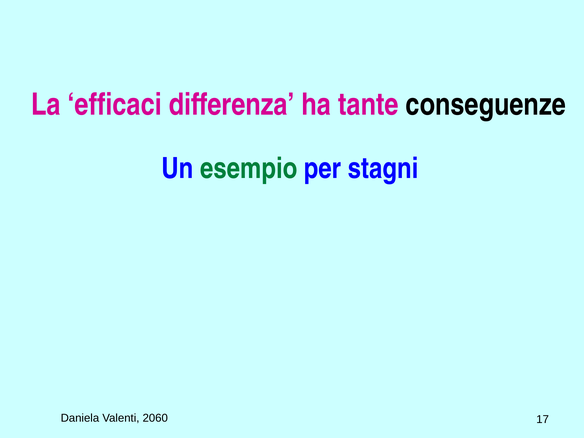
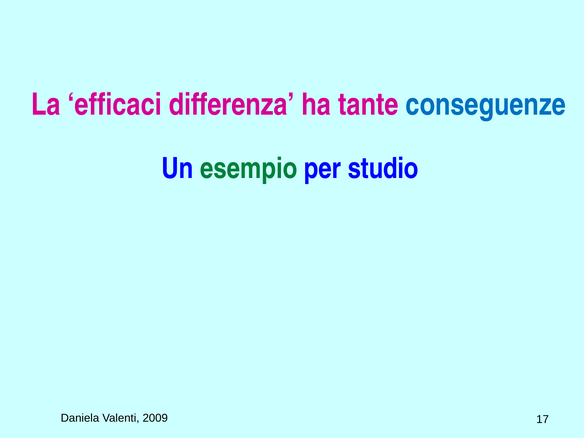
conseguenze colour: black -> blue (486, 105)
stagni: stagni -> studio (383, 168)
2060: 2060 -> 2009 (155, 418)
